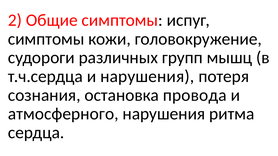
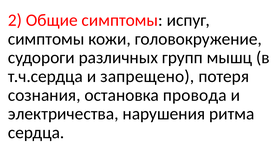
и нарушения: нарушения -> запрещено (147, 77)
атмосферного: атмосферного -> электричества (63, 114)
